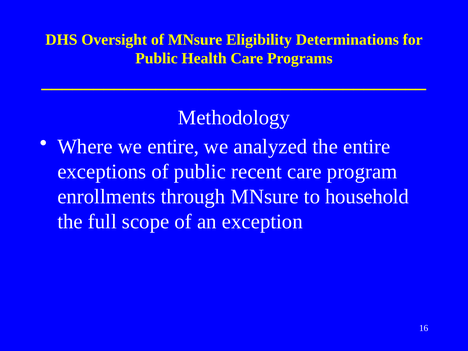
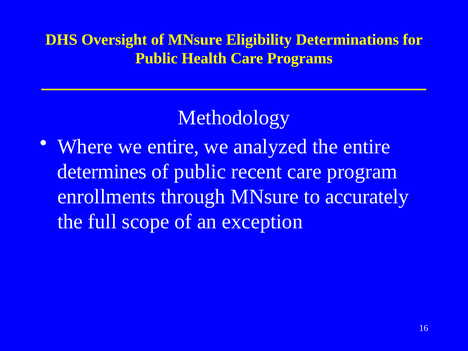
exceptions: exceptions -> determines (102, 172)
household: household -> accurately (367, 197)
